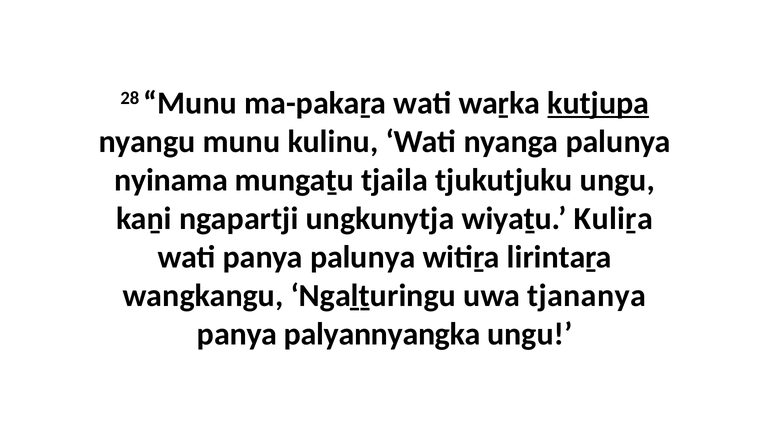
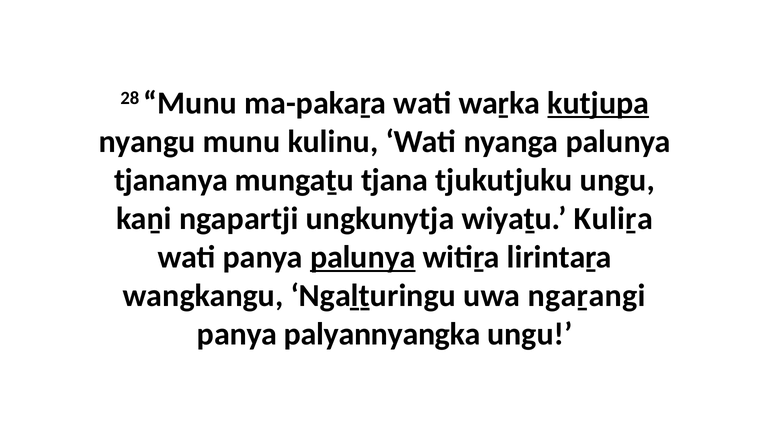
nyinama: nyinama -> tjananya (171, 180)
tjaila: tjaila -> tjana (395, 180)
palunya underline: none -> present (363, 257)
tjananya: tjananya -> ngaṟangi (587, 296)
